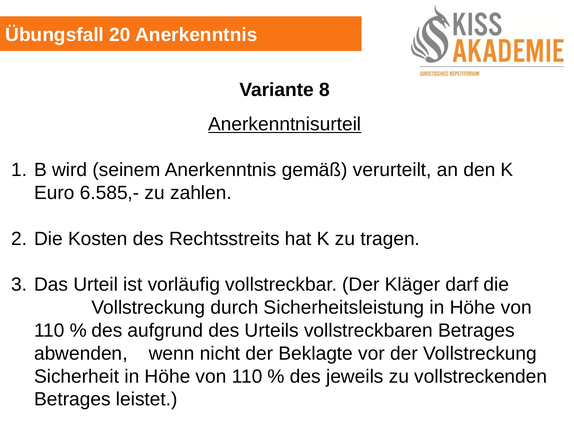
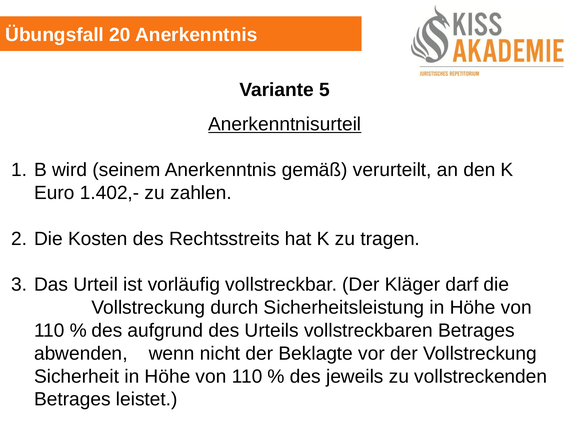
8: 8 -> 5 (324, 90)
6.585,-: 6.585,- -> 1.402,- (110, 193)
